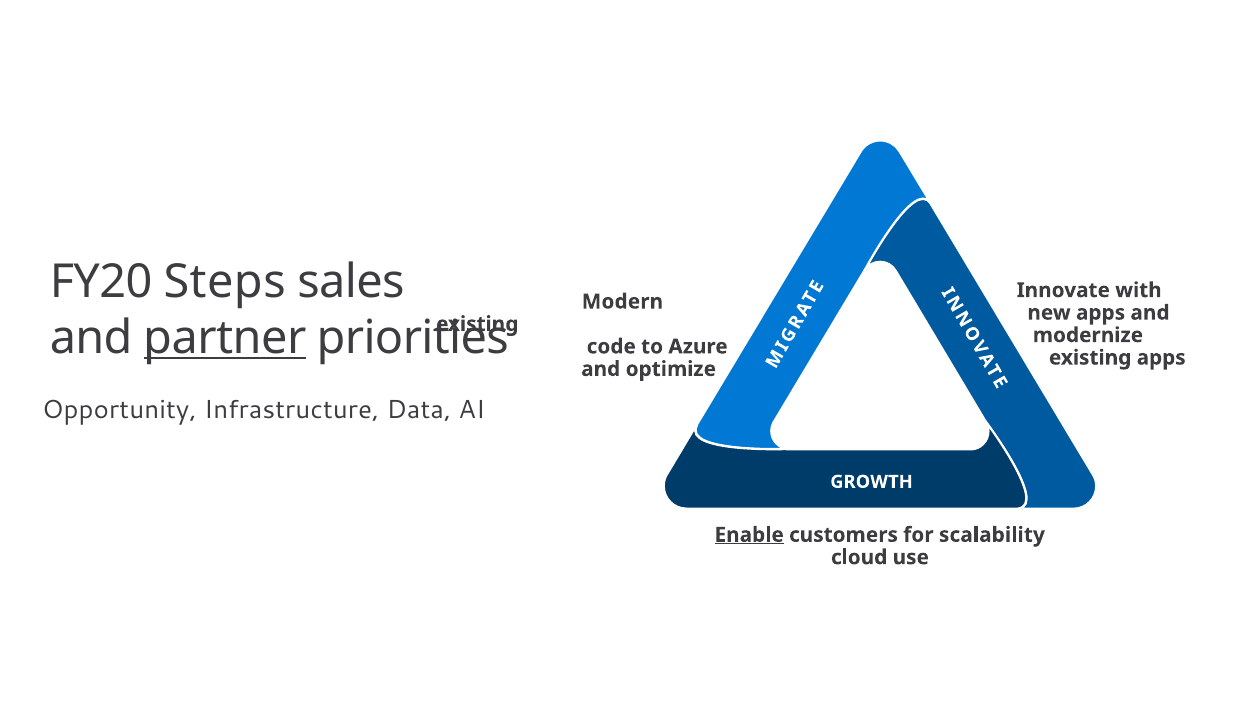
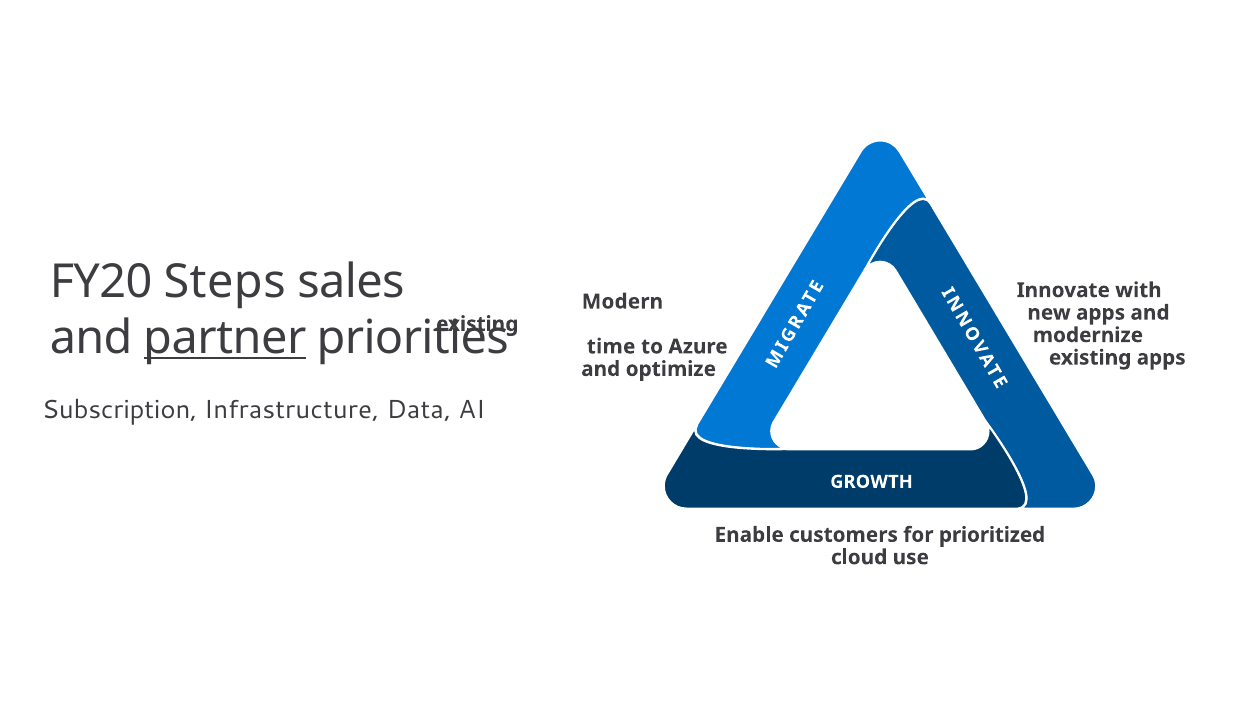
code: code -> time (611, 346)
Opportunity: Opportunity -> Subscription (120, 409)
Enable underline: present -> none (749, 535)
scalability: scalability -> prioritized (992, 535)
